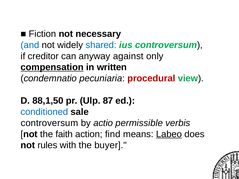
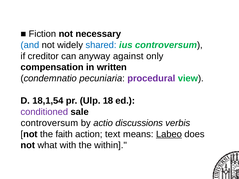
compensation underline: present -> none (52, 67)
procedural colour: red -> purple (151, 79)
88,1,50: 88,1,50 -> 18,1,54 (48, 101)
87: 87 -> 18 (108, 101)
conditioned colour: blue -> purple (44, 112)
permissible: permissible -> discussions (139, 123)
find: find -> text (113, 134)
rules: rules -> what (47, 145)
buyer: buyer -> within (111, 145)
